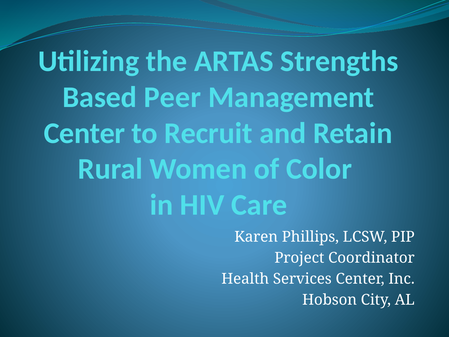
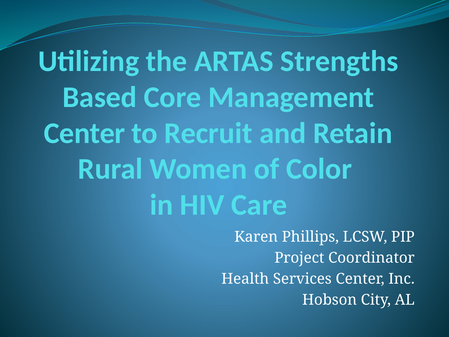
Peer: Peer -> Core (173, 97)
